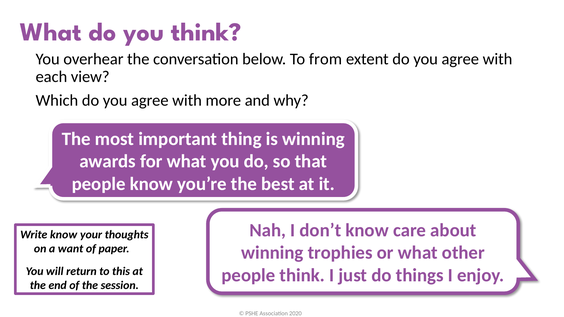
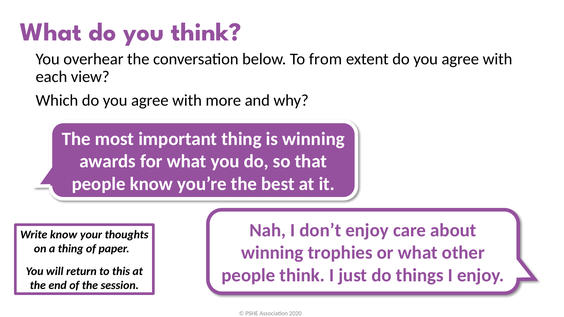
don’t know: know -> enjoy (367, 230)
a want: want -> thing (71, 249)
